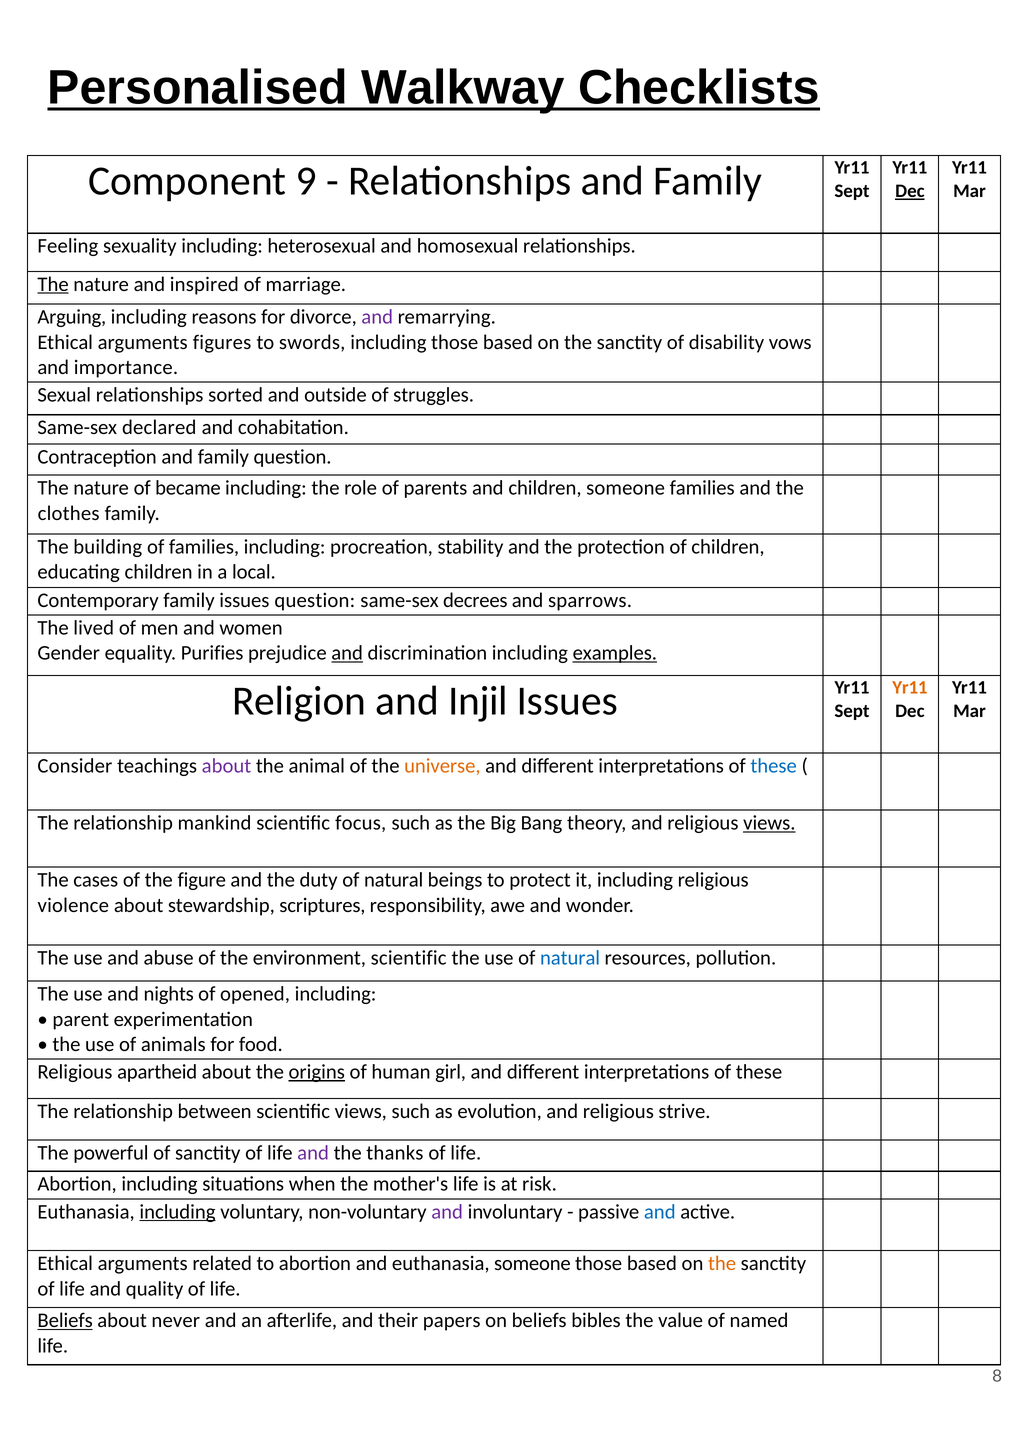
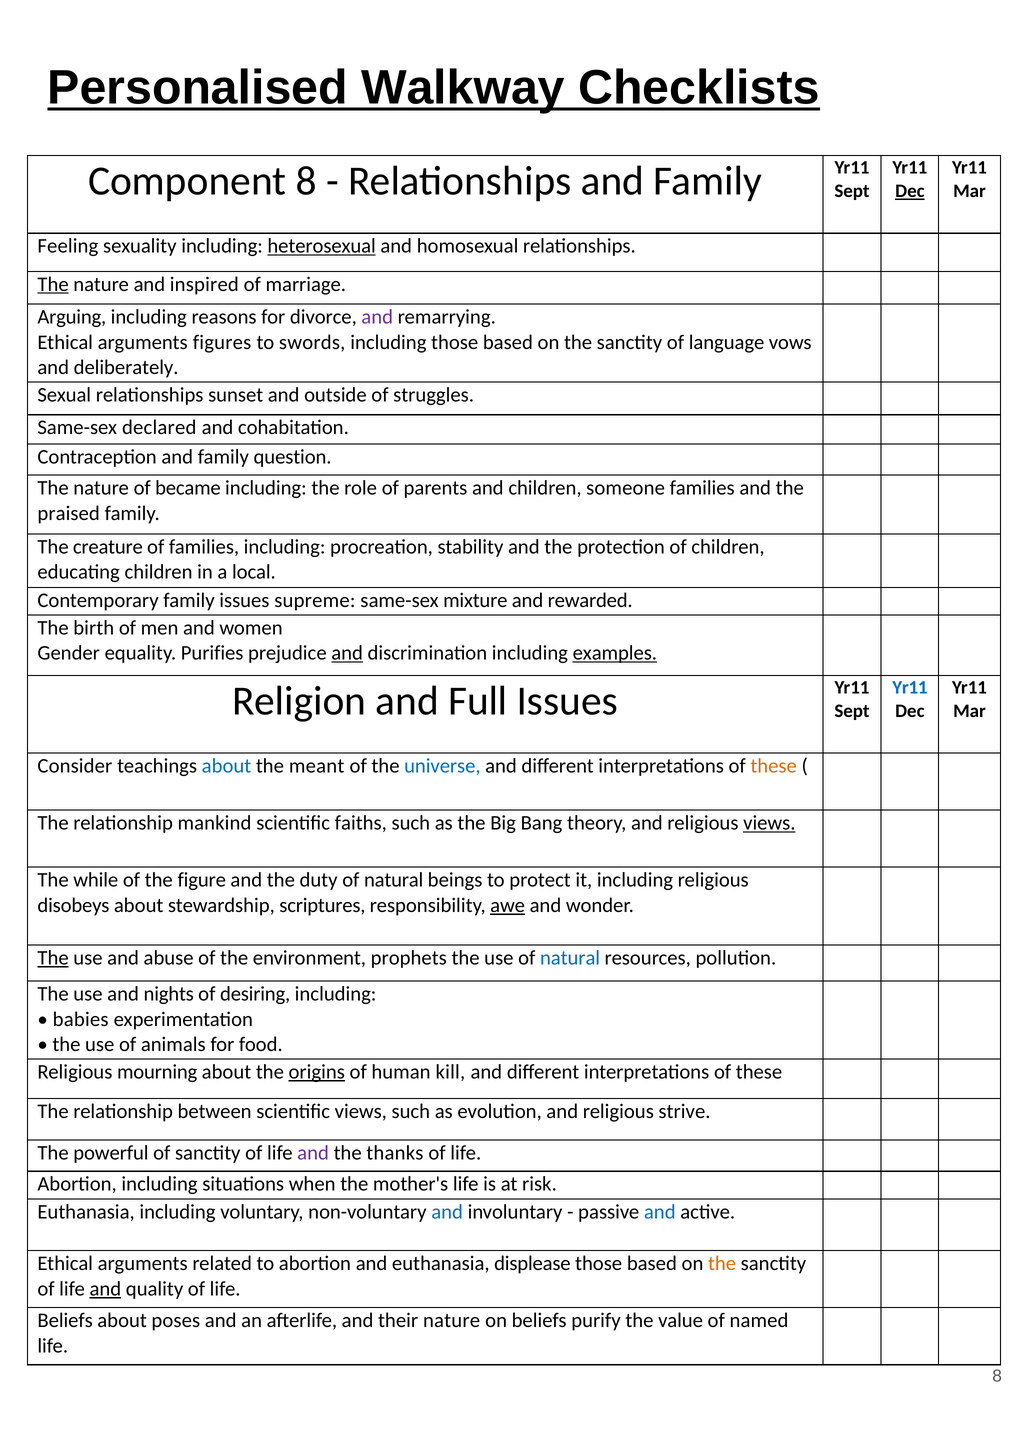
Component 9: 9 -> 8 (306, 181)
heterosexual underline: none -> present (322, 246)
disability: disability -> language (727, 342)
importance: importance -> deliberately (126, 367)
sorted: sorted -> sunset (236, 394)
clothes: clothes -> praised (69, 513)
building: building -> creature (108, 546)
issues question: question -> supreme (315, 600)
decrees: decrees -> mixture (475, 600)
sparrows: sparrows -> rewarded (590, 600)
lived: lived -> birth (94, 627)
Yr11 colour: orange -> blue (910, 687)
Injil: Injil -> Full (478, 701)
about colour: purple -> blue (226, 765)
animal: animal -> meant (317, 765)
universe colour: orange -> blue (442, 765)
these colour: blue -> orange (774, 765)
focus: focus -> faiths (361, 822)
cases: cases -> while (96, 879)
violence: violence -> disobeys (73, 905)
awe underline: none -> present (508, 905)
The underline: none -> present (53, 957)
environment scientific: scientific -> prophets (409, 957)
opened: opened -> desiring (255, 993)
parent: parent -> babies (81, 1019)
apartheid: apartheid -> mourning (157, 1071)
girl: girl -> kill (450, 1071)
including underline: present -> none (177, 1211)
and colour: purple -> blue (447, 1211)
euthanasia someone: someone -> displease (532, 1263)
and underline: none -> present (105, 1288)
Beliefs underline: present -> none (65, 1320)
never: never -> poses (176, 1320)
their papers: papers -> nature (452, 1320)
bibles: bibles -> purify (596, 1320)
